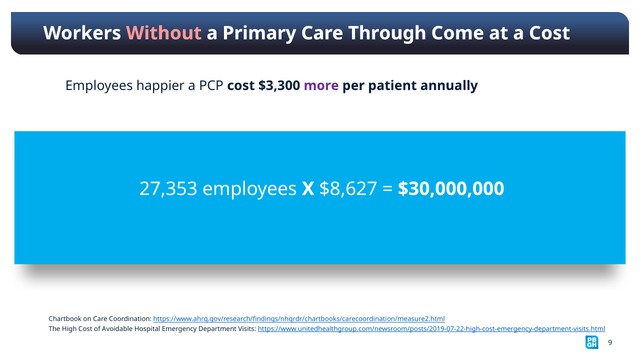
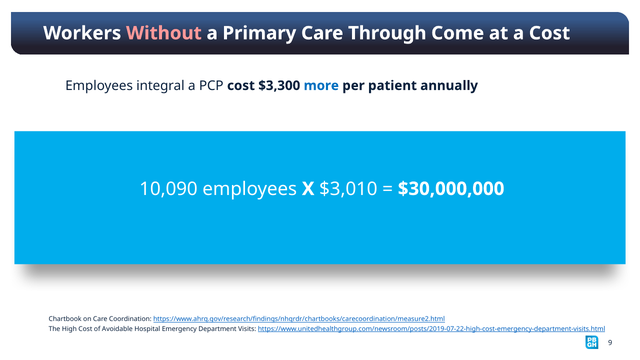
happier: happier -> integral (160, 86)
more colour: purple -> blue (321, 86)
27,353: 27,353 -> 10,090 (169, 189)
$8,627: $8,627 -> $3,010 (348, 189)
